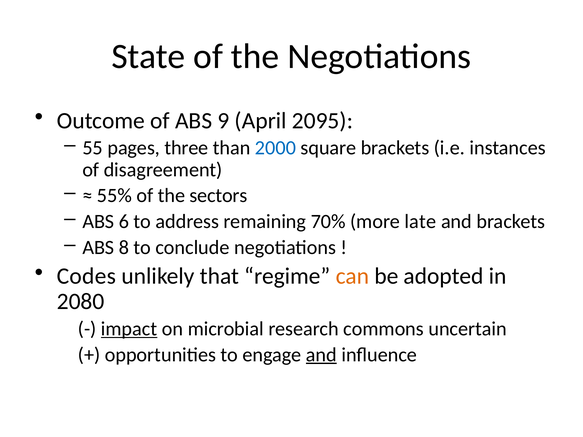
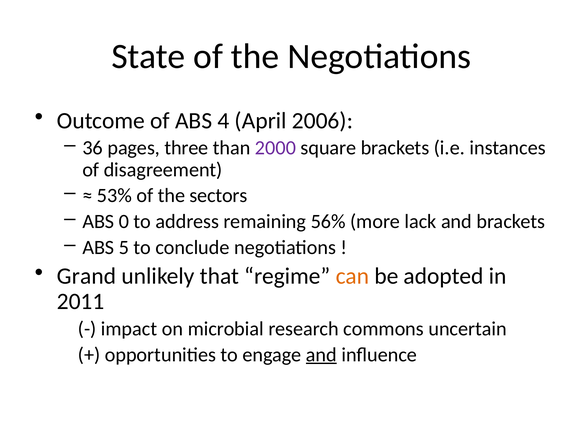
9: 9 -> 4 (223, 121)
2095: 2095 -> 2006 (322, 121)
55: 55 -> 36 (93, 148)
2000 colour: blue -> purple (275, 148)
55%: 55% -> 53% (114, 196)
6: 6 -> 0 (124, 222)
70%: 70% -> 56% (328, 222)
late: late -> lack (420, 222)
8: 8 -> 5 (124, 248)
Codes: Codes -> Grand (86, 276)
2080: 2080 -> 2011 (81, 302)
impact underline: present -> none (129, 329)
